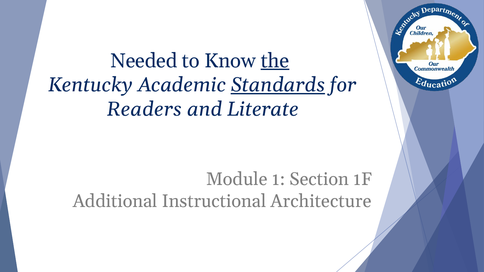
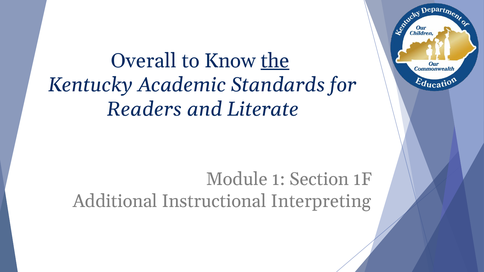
Needed: Needed -> Overall (144, 61)
Standards underline: present -> none (278, 85)
Architecture: Architecture -> Interpreting (321, 201)
